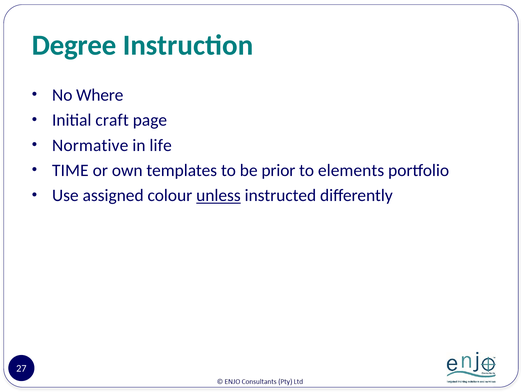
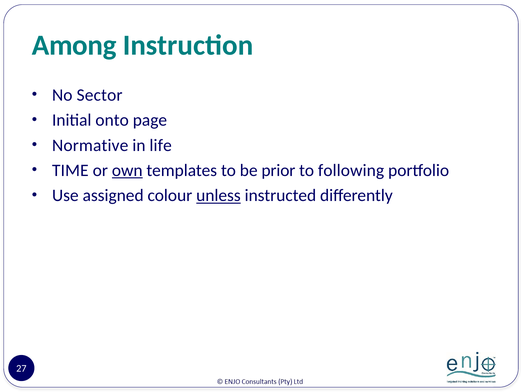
Degree: Degree -> Among (74, 45)
Where: Where -> Sector (100, 95)
craft: craft -> onto (112, 120)
own underline: none -> present (127, 170)
elements: elements -> following (351, 170)
